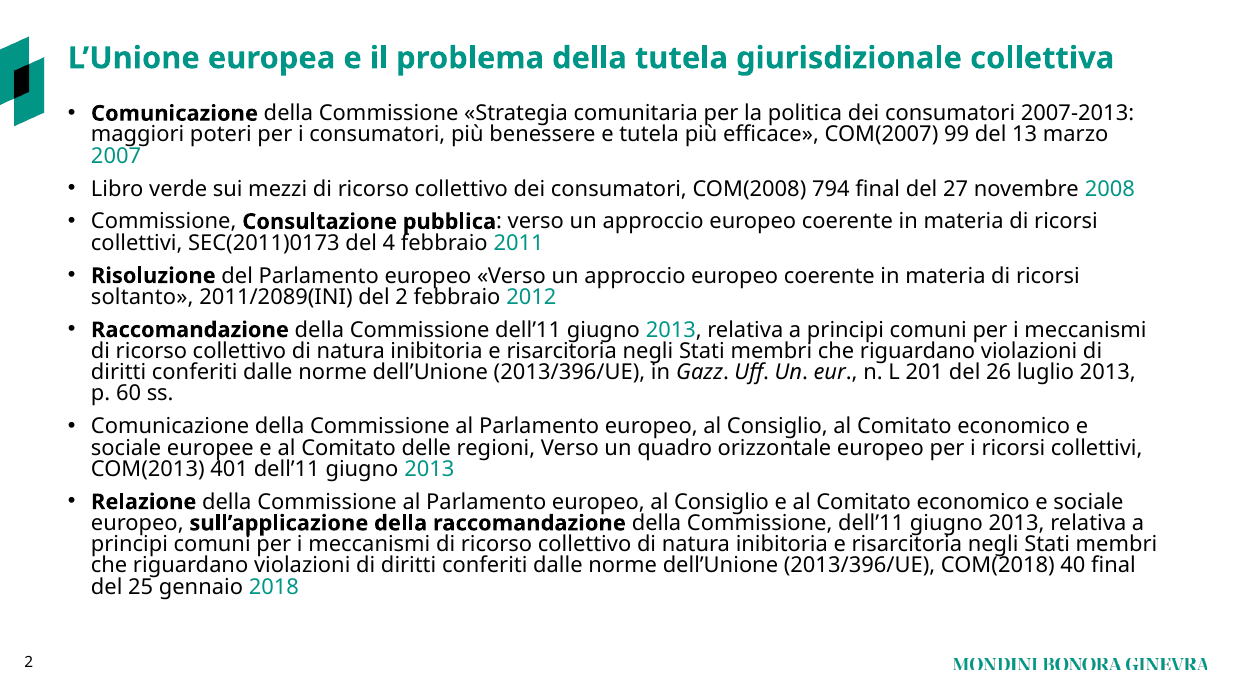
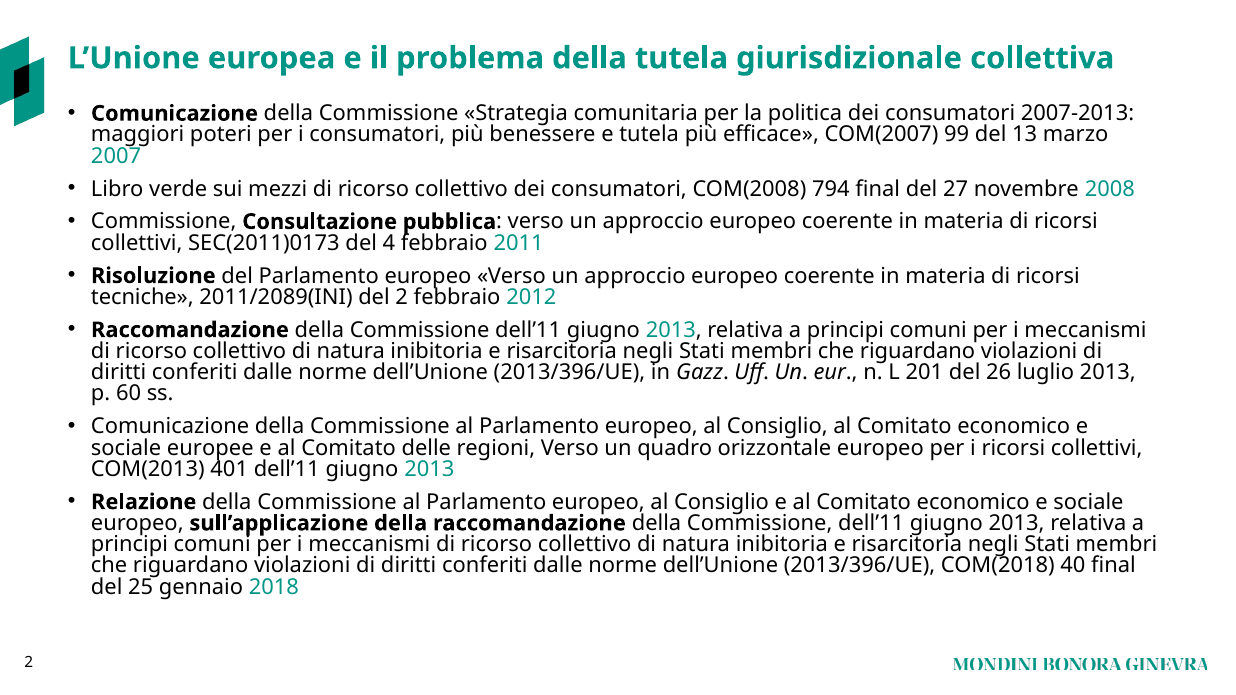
soltanto: soltanto -> tecniche (142, 297)
